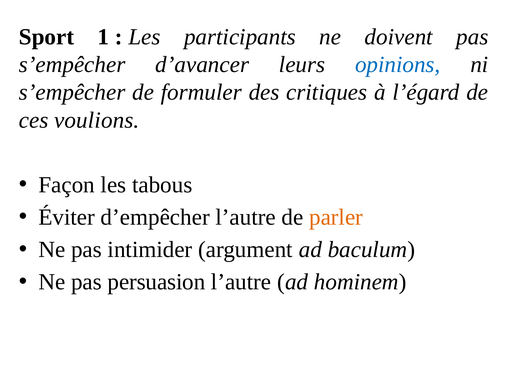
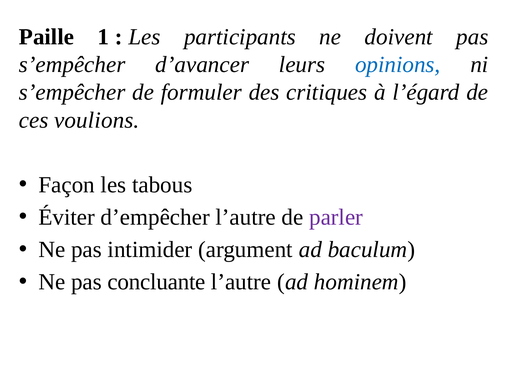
Sport: Sport -> Paille (46, 37)
parler colour: orange -> purple (336, 217)
persuasion: persuasion -> concluante (157, 282)
